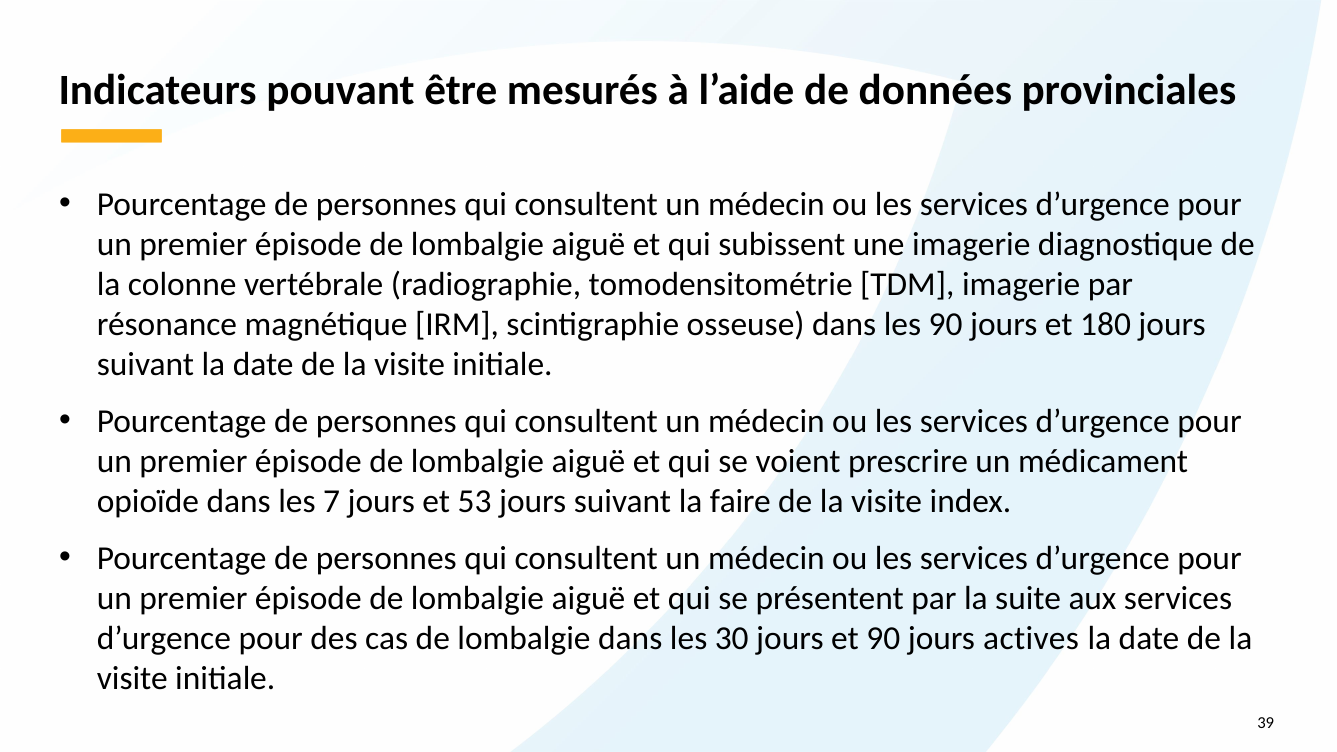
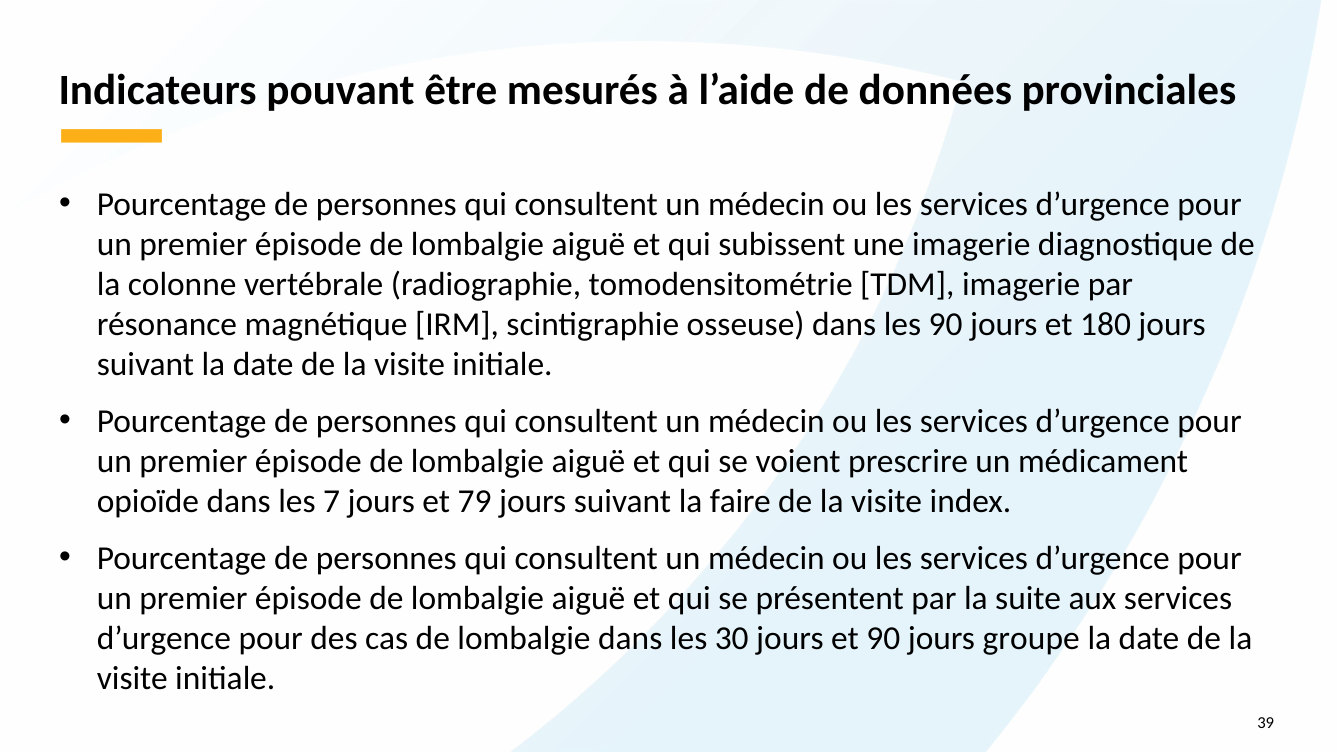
53: 53 -> 79 (475, 502)
actives: actives -> groupe (1031, 639)
